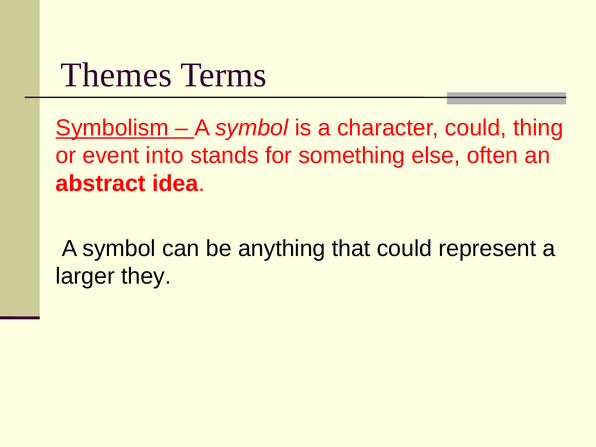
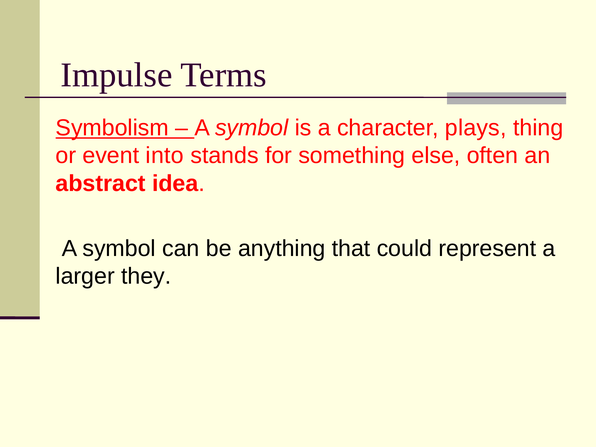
Themes: Themes -> Impulse (117, 75)
character could: could -> plays (476, 128)
